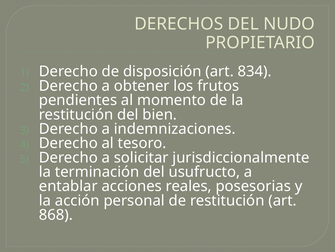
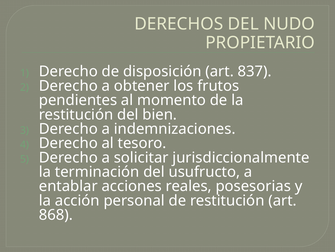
834: 834 -> 837 (255, 71)
